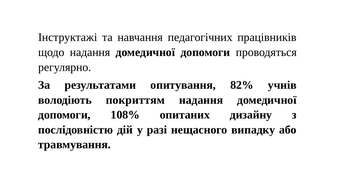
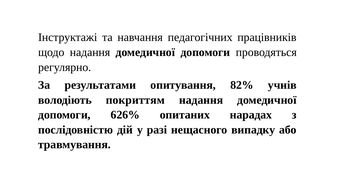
108%: 108% -> 626% (125, 115)
дизайну: дизайну -> нарадах (251, 115)
